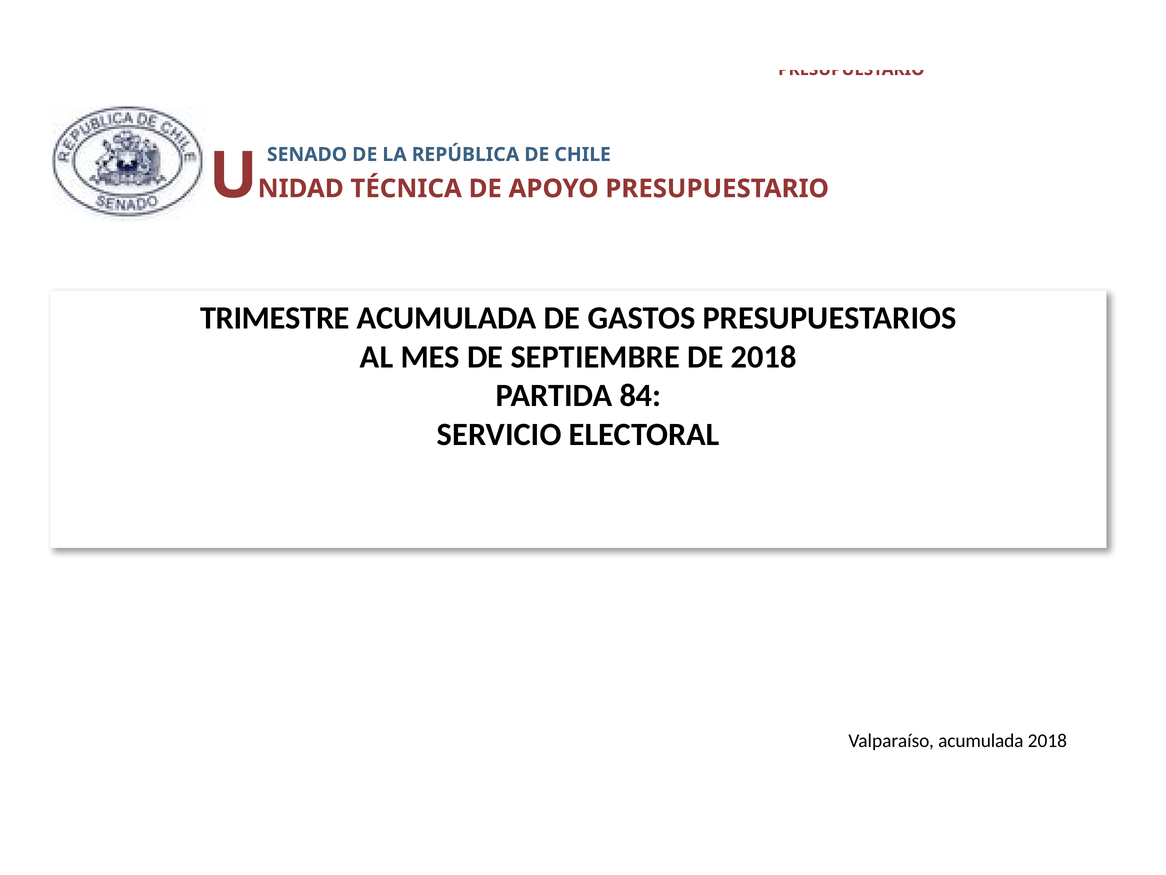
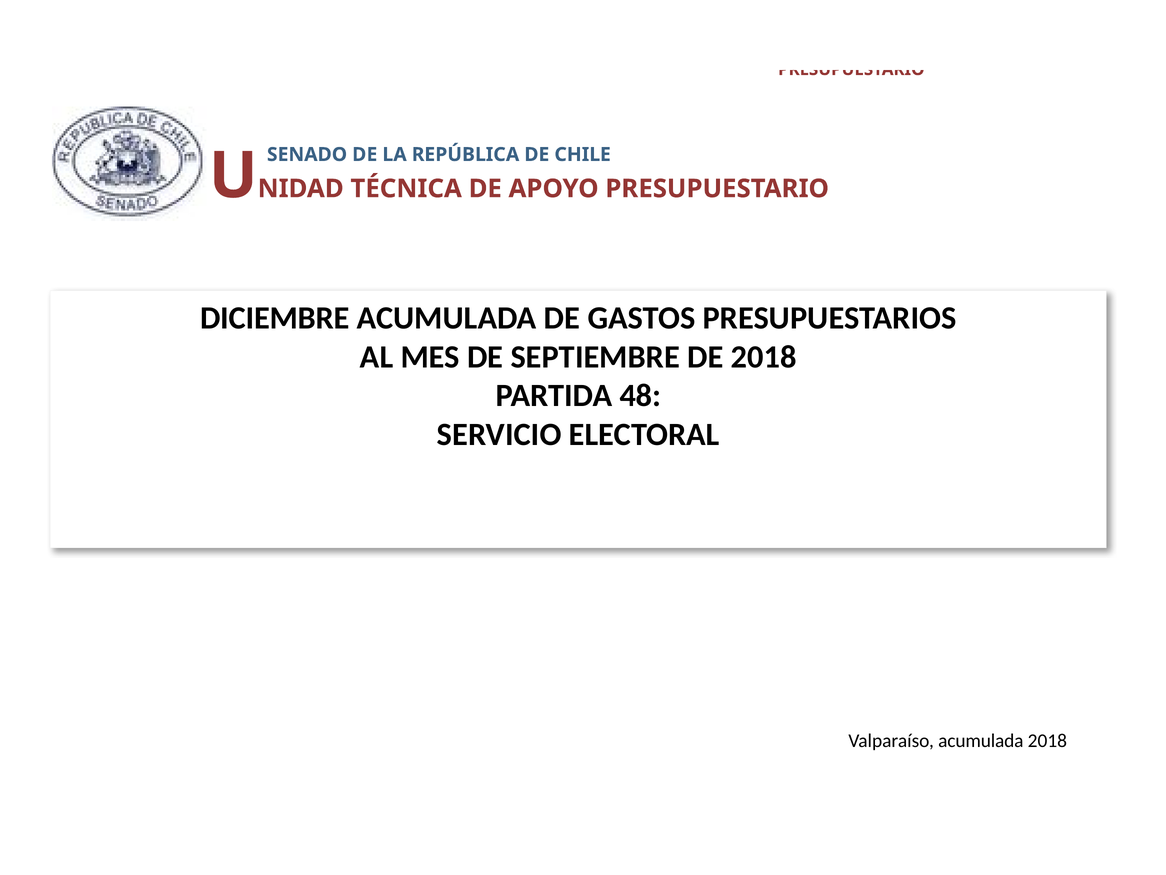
TRIMESTRE: TRIMESTRE -> DICIEMBRE (275, 318)
84: 84 -> 48 (640, 396)
